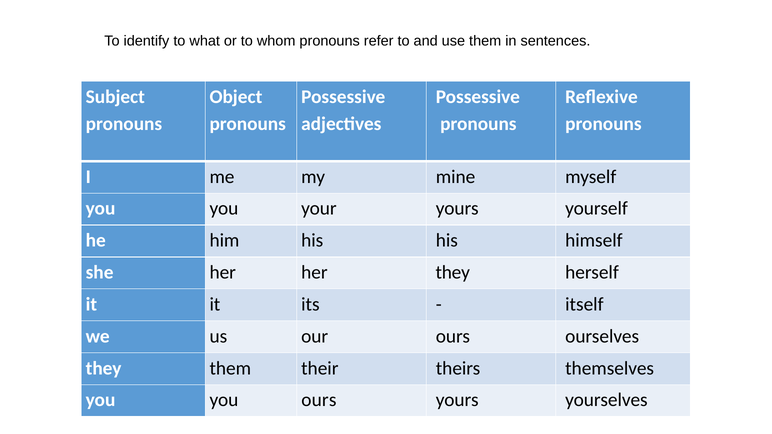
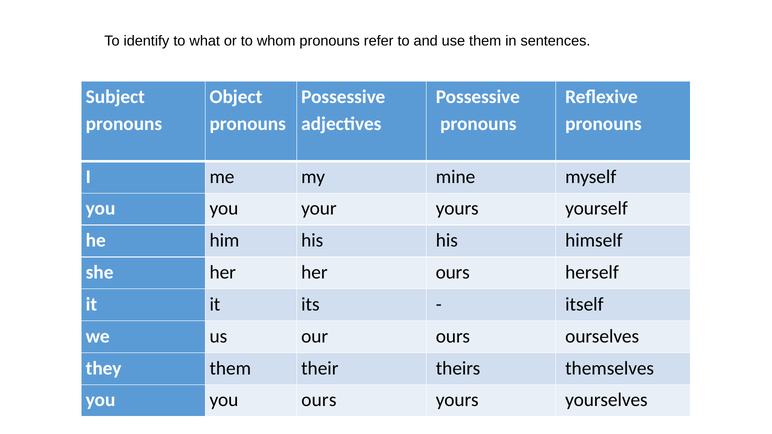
her they: they -> ours (453, 273)
